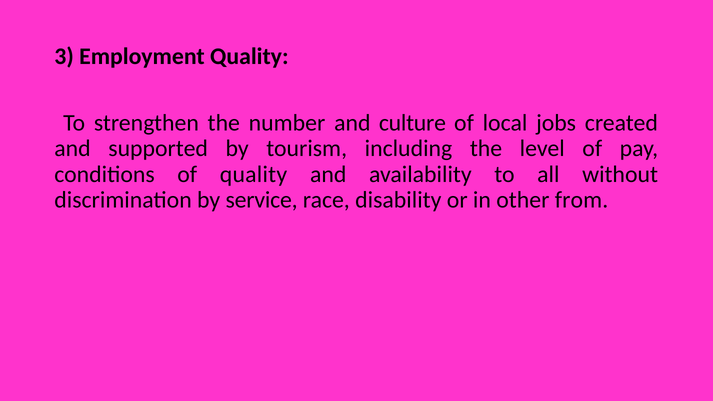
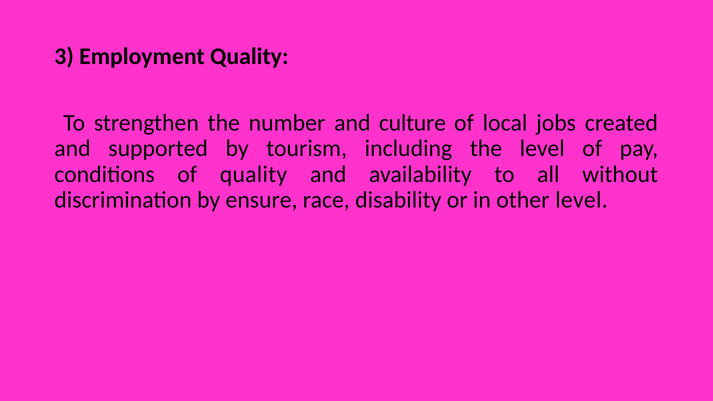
service: service -> ensure (262, 200)
other from: from -> level (581, 200)
